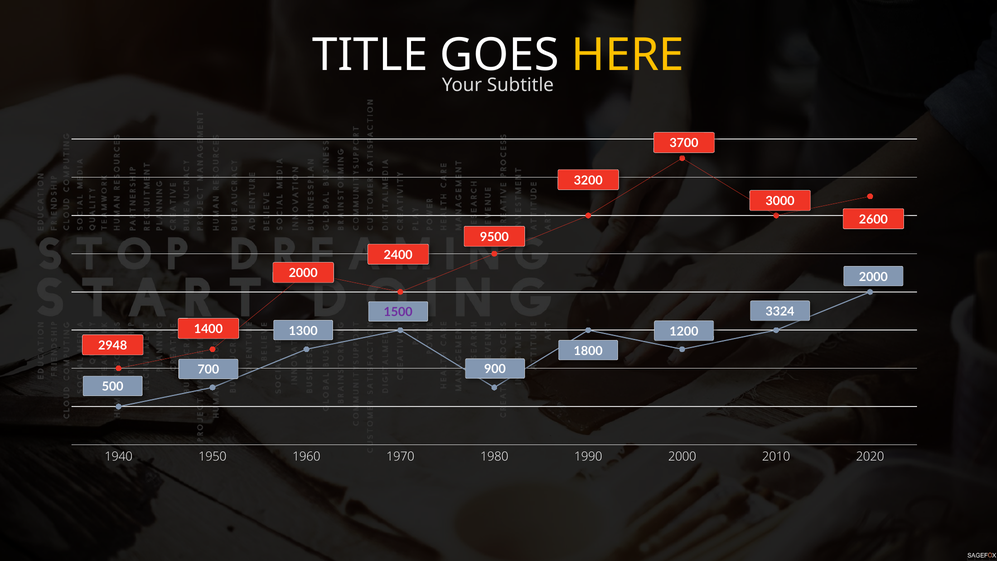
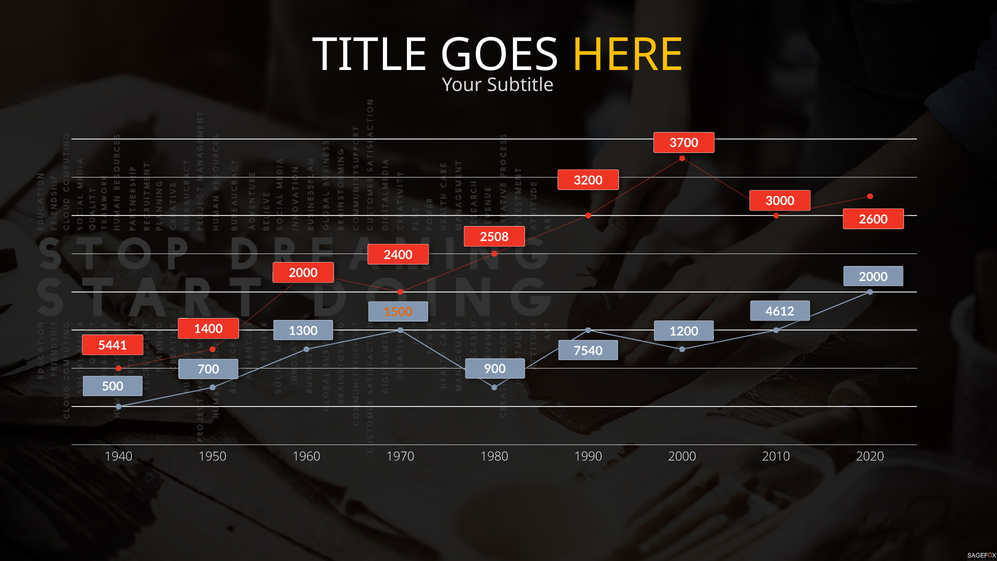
9500: 9500 -> 2508 (494, 237)
3324: 3324 -> 4612 (780, 311)
1500 colour: purple -> orange (398, 312)
2948: 2948 -> 5441 (113, 346)
1800: 1800 -> 7540 (588, 351)
